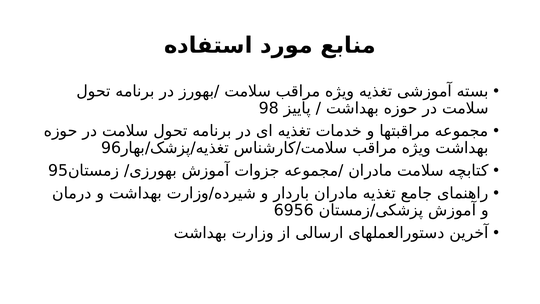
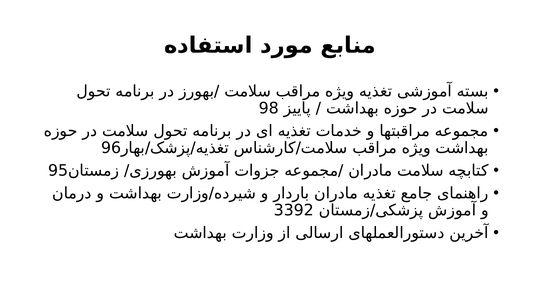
6956: 6956 -> 3392 (294, 210)
